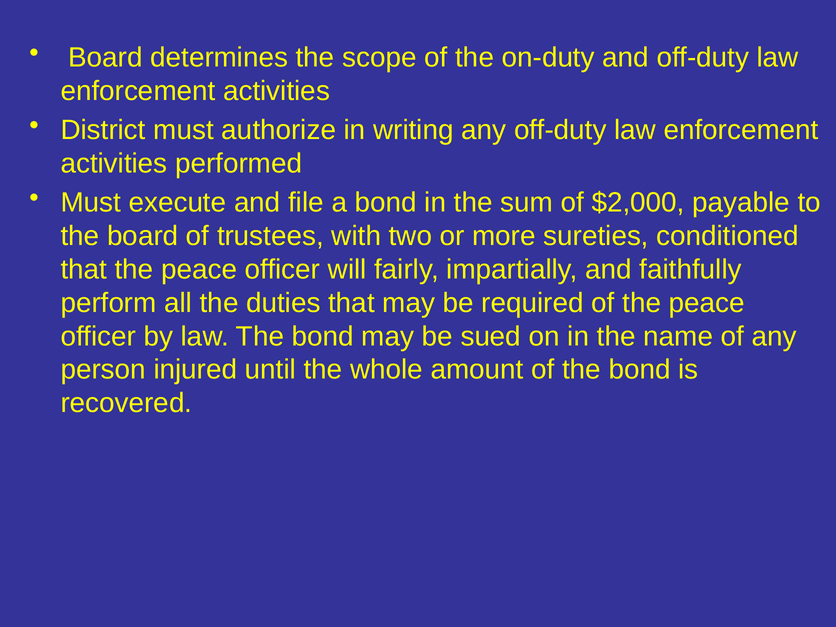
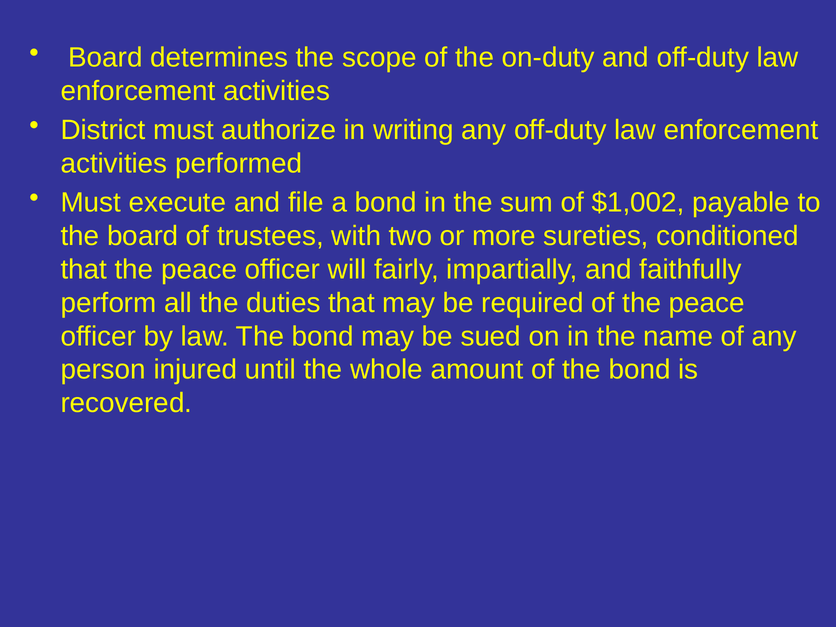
$2,000: $2,000 -> $1,002 (638, 203)
